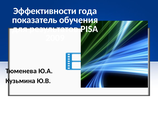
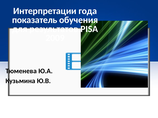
Эффективности: Эффективности -> Интерпретации (45, 11)
